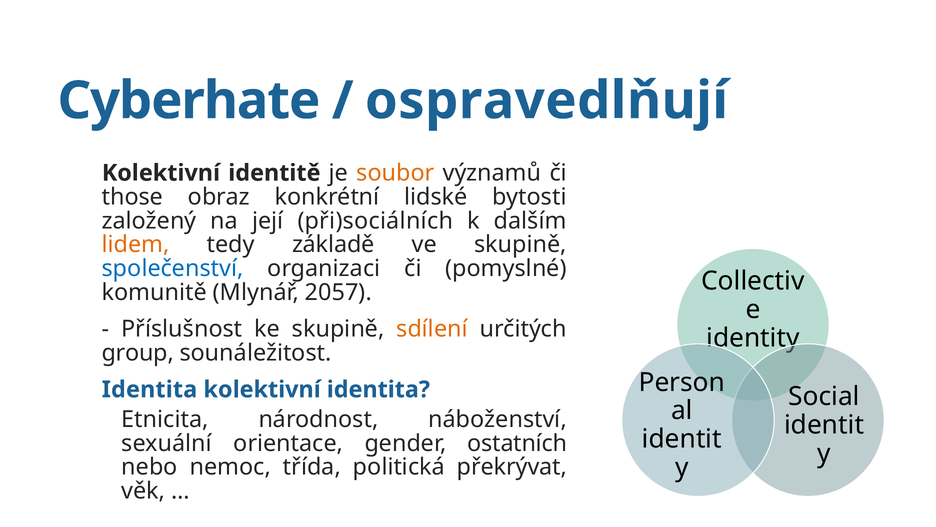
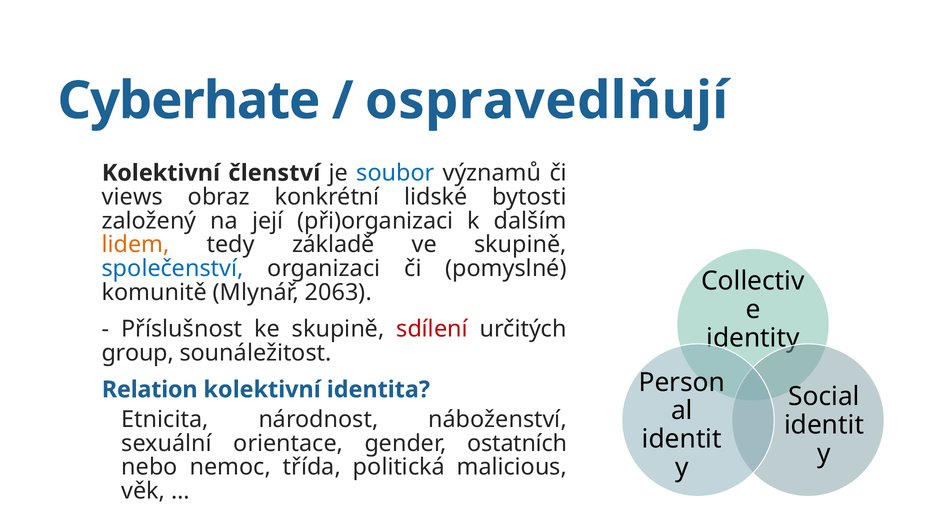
identitě: identitě -> členství (274, 173)
soubor colour: orange -> blue (395, 173)
those: those -> views (132, 197)
při)sociálních: při)sociálních -> při)organizaci (375, 221)
2057: 2057 -> 2063 (338, 292)
sdílení colour: orange -> red (432, 329)
Identita: Identita -> Relation (150, 389)
překrývat: překrývat -> malicious (512, 467)
